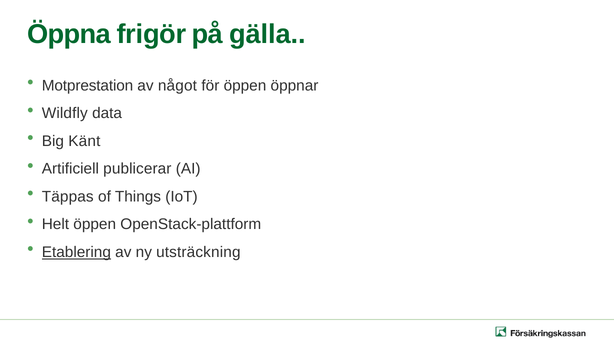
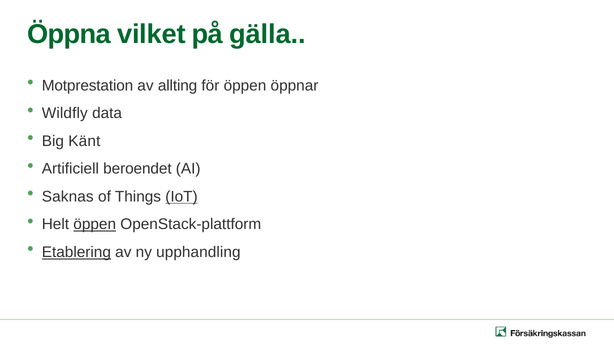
frigör: frigör -> vilket (151, 34)
något: något -> allting (178, 86)
publicerar: publicerar -> beroendet (137, 169)
Täppas: Täppas -> Saknas (68, 197)
IoT underline: none -> present (182, 197)
öppen underline: none -> present (95, 225)
utsträckning: utsträckning -> upphandling (198, 252)
